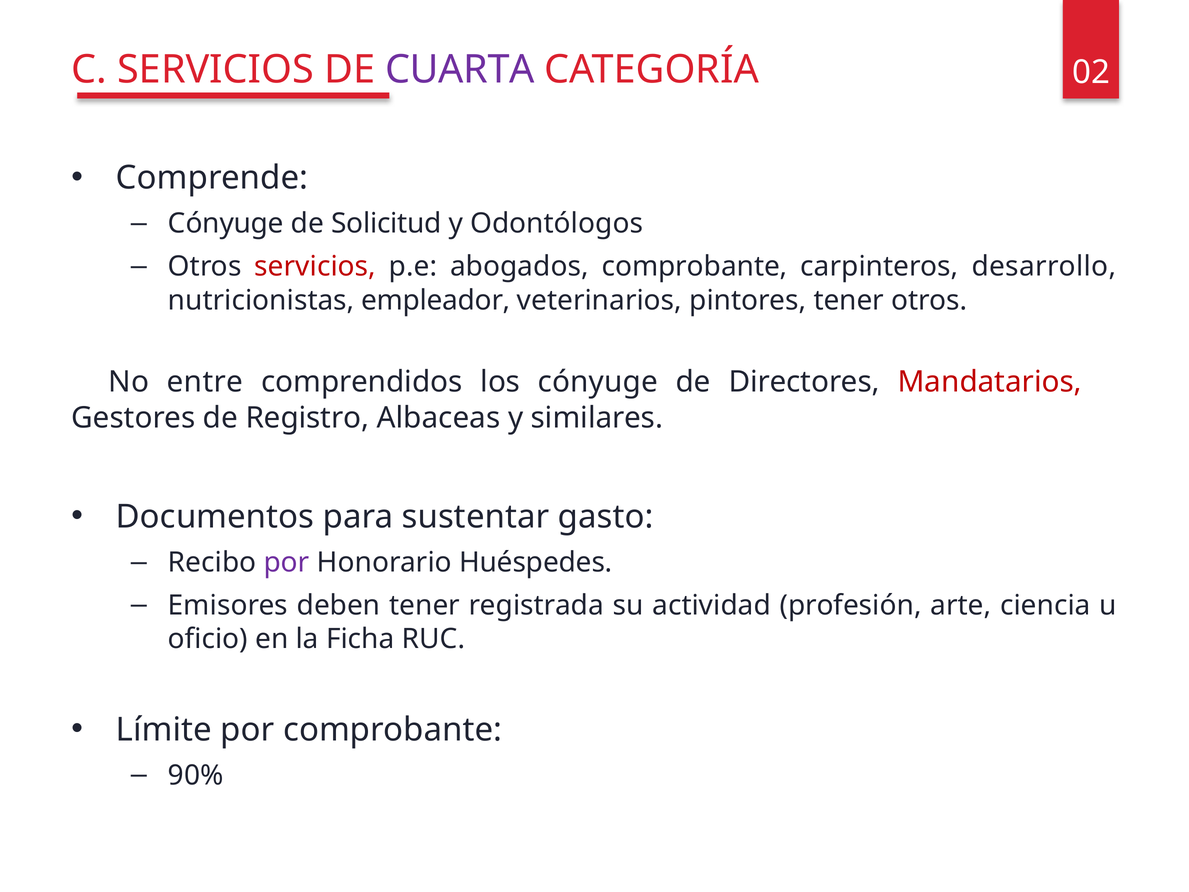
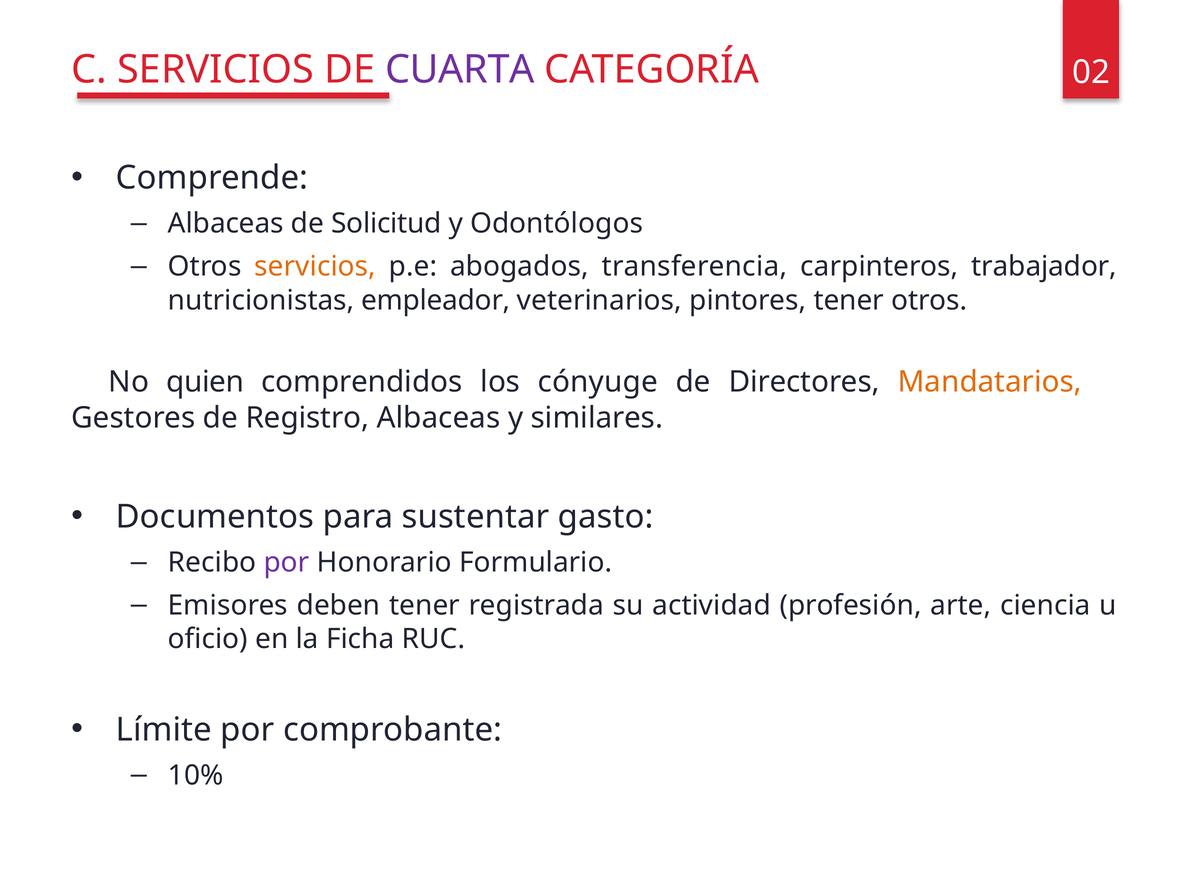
Cónyuge: Cónyuge -> Albaceas (226, 224)
servicios colour: red -> orange (315, 267)
abogados comprobante: comprobante -> transferencia (694, 267)
desarrollo: desarrollo -> trabajador (1044, 267)
entre: entre -> quien (205, 382)
Mandatarios colour: red -> orange (990, 382)
Huéspedes: Huéspedes -> Formulario (536, 562)
90%: 90% -> 10% (196, 775)
